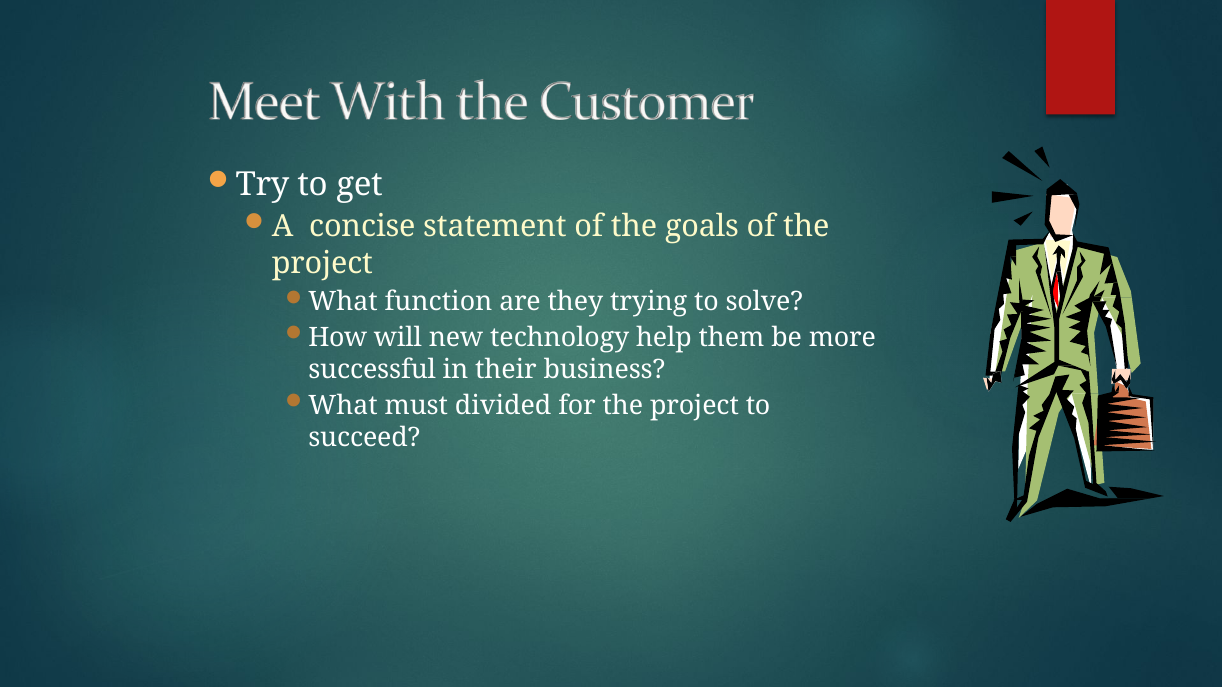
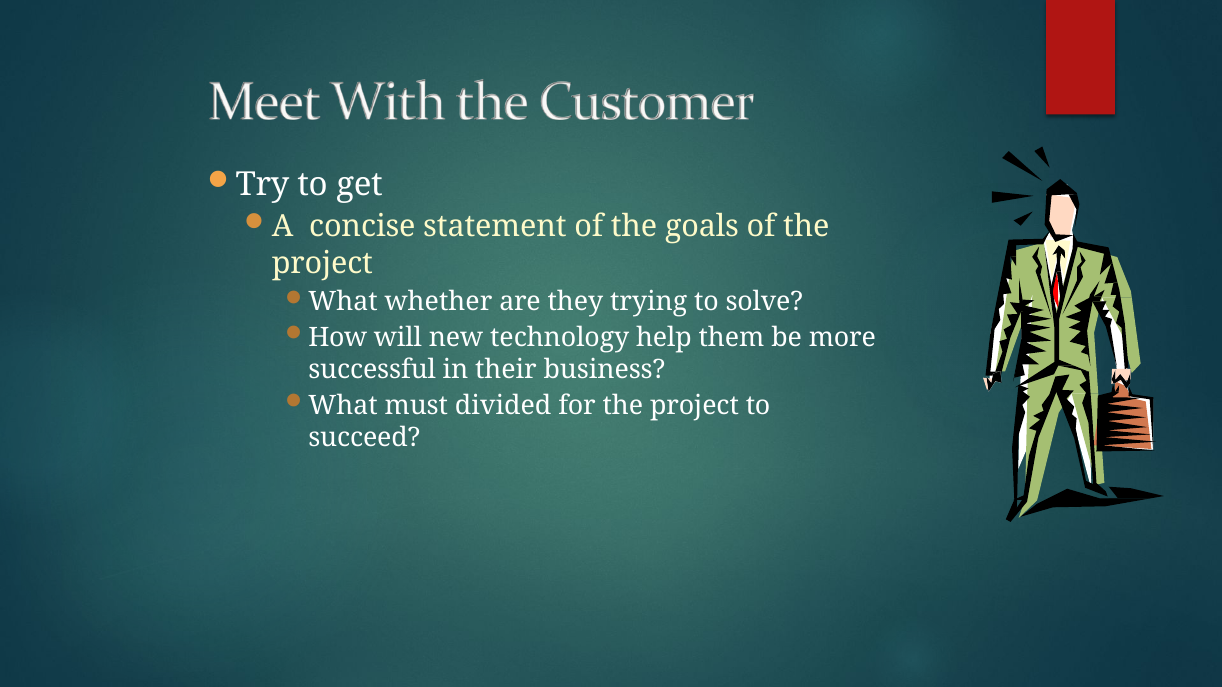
function: function -> whether (439, 302)
